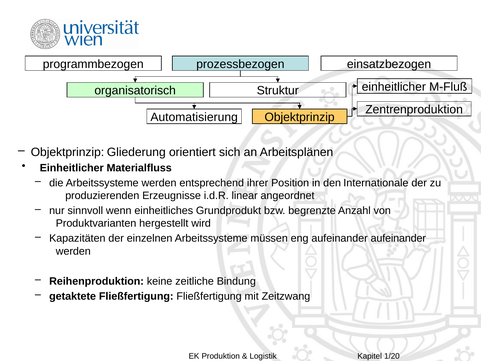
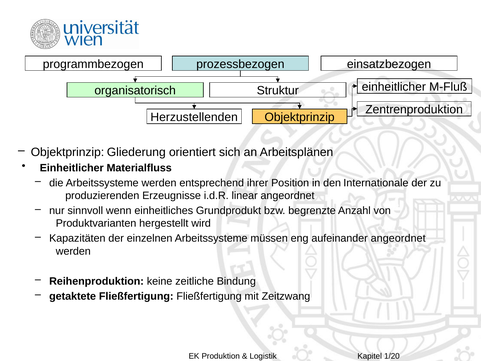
Automatisierung: Automatisierung -> Herzustellenden (194, 117)
aufeinander aufeinander: aufeinander -> angeordnet (398, 238)
